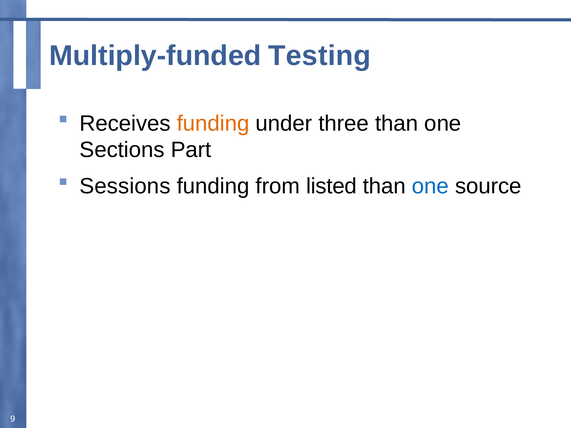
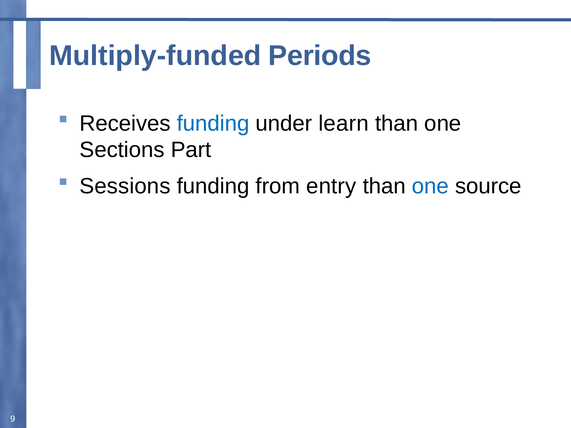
Testing: Testing -> Periods (320, 56)
funding colour: orange -> blue (213, 123)
three: three -> learn (344, 123)
listed: listed -> entry (331, 186)
